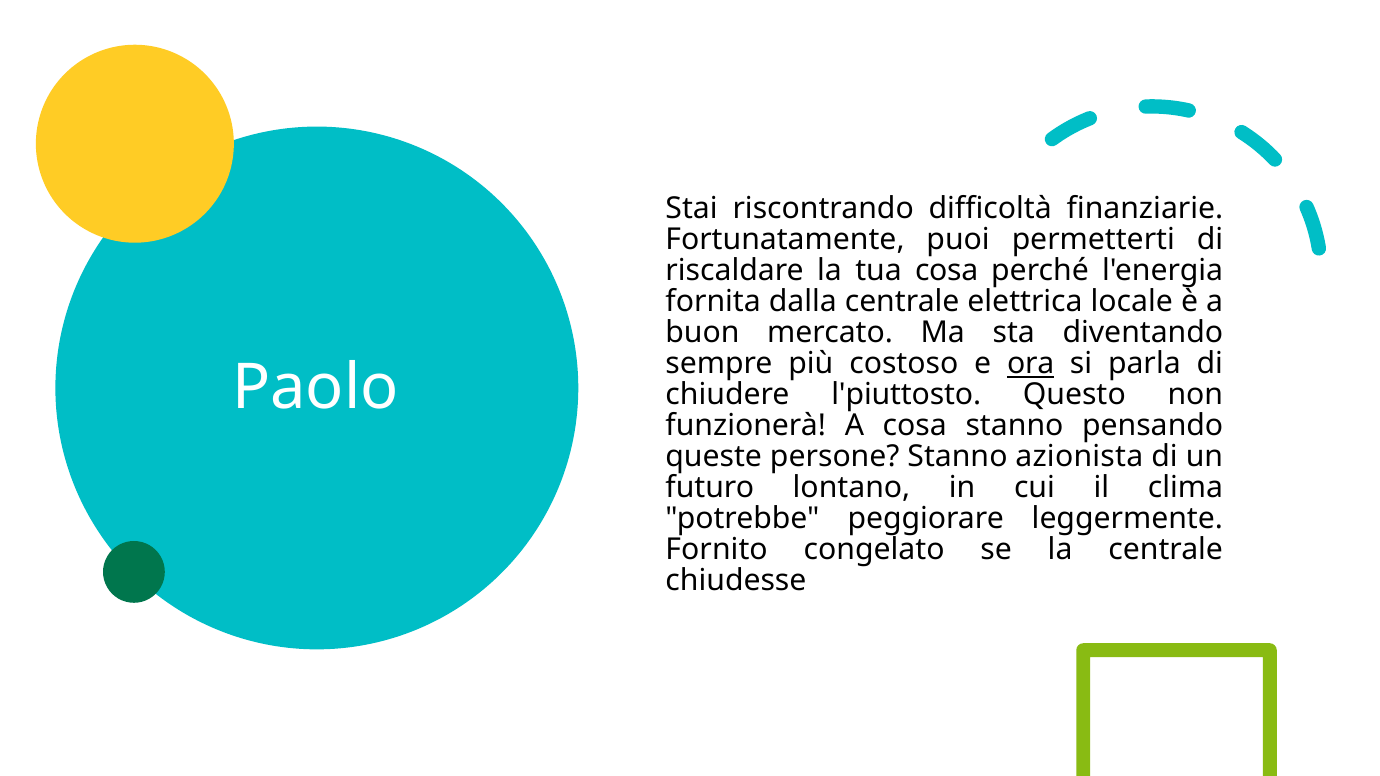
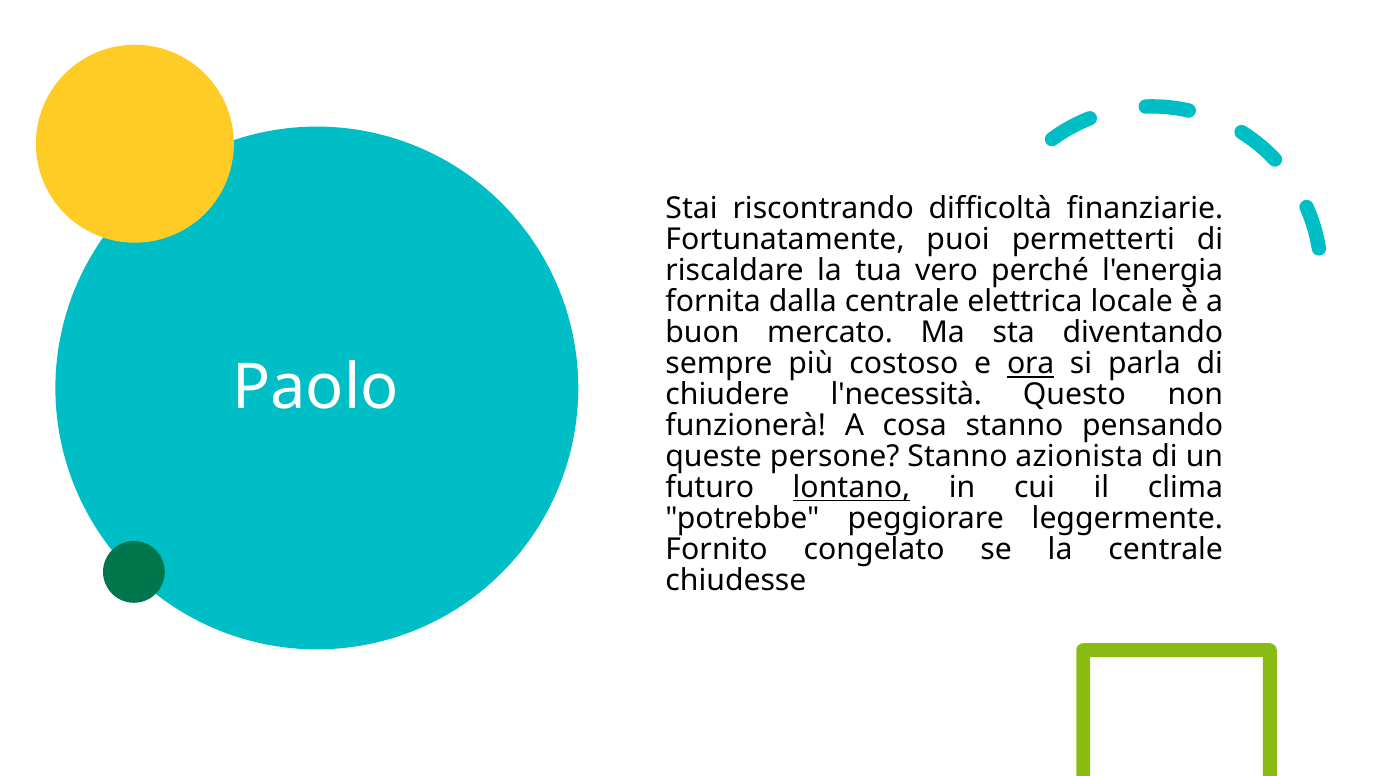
tua cosa: cosa -> vero (947, 271)
l'piuttosto: l'piuttosto -> l'necessità (906, 395)
lontano underline: none -> present (852, 488)
